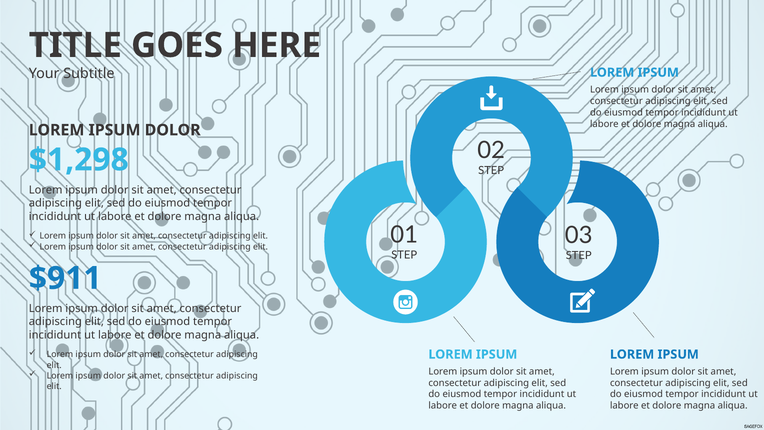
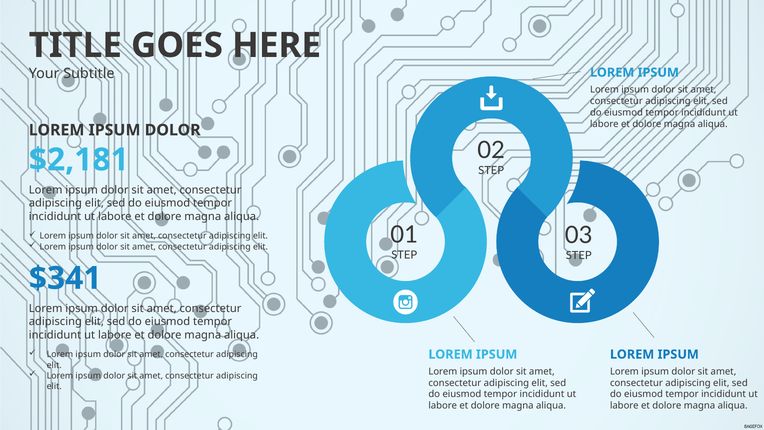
$1,298: $1,298 -> $2,181 (79, 160)
$911: $911 -> $341 (65, 278)
